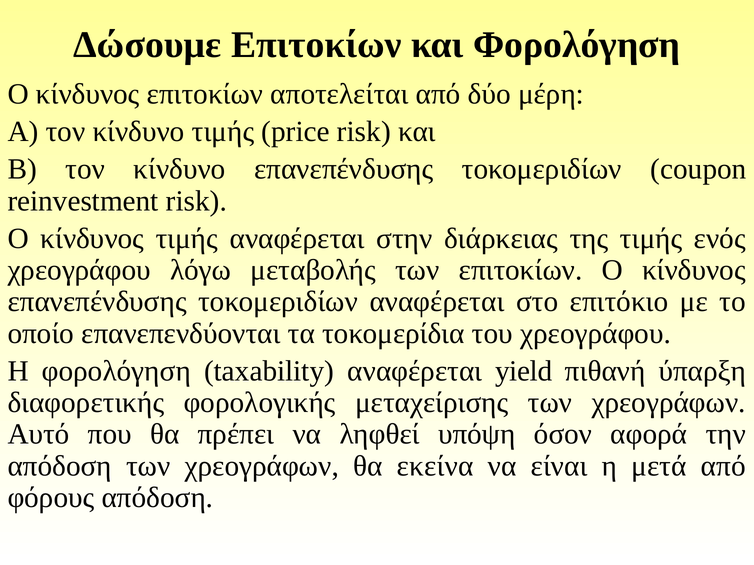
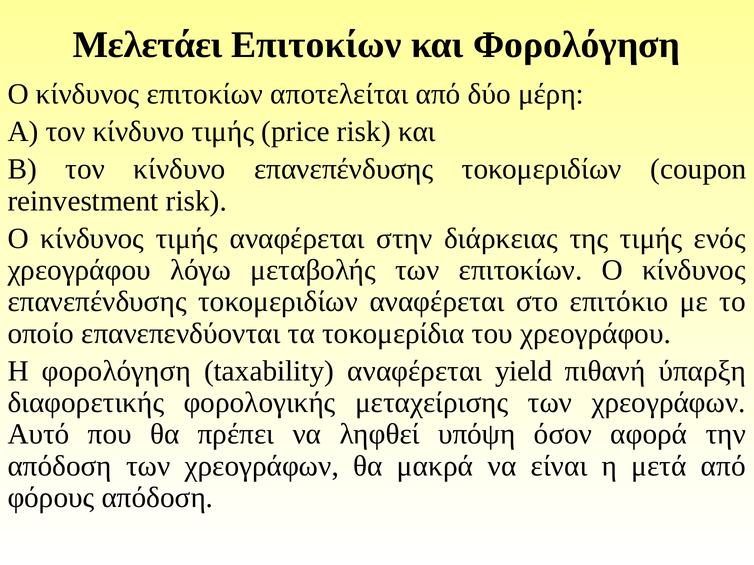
Δώσουμε: Δώσουμε -> Μελετάει (148, 45)
εκείνα: εκείνα -> μακρά (435, 466)
